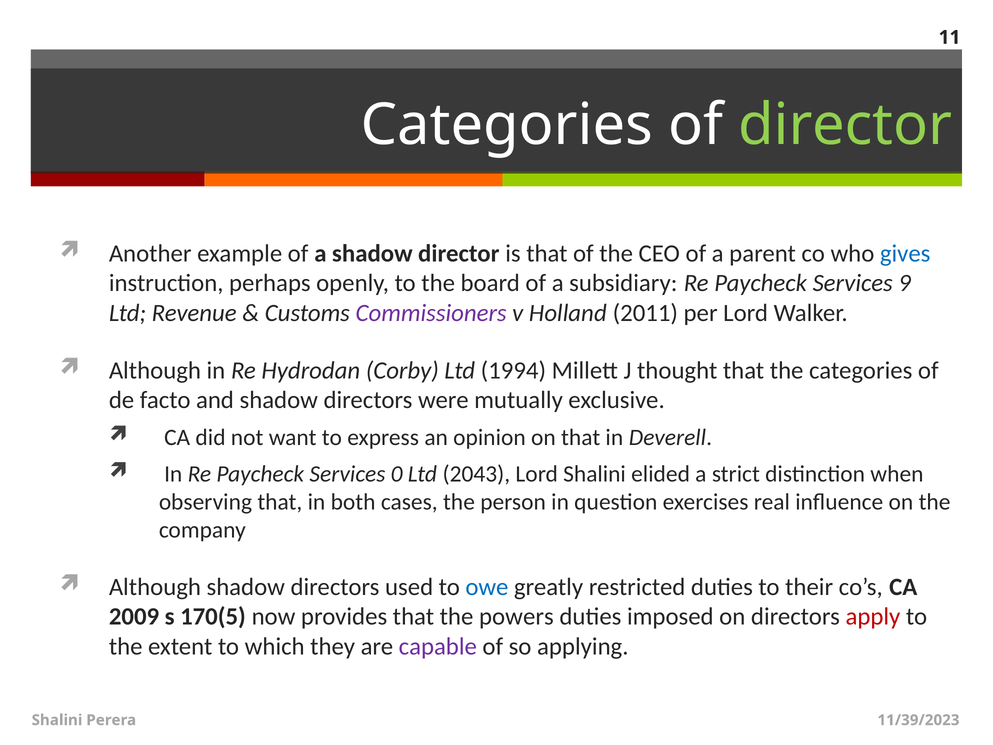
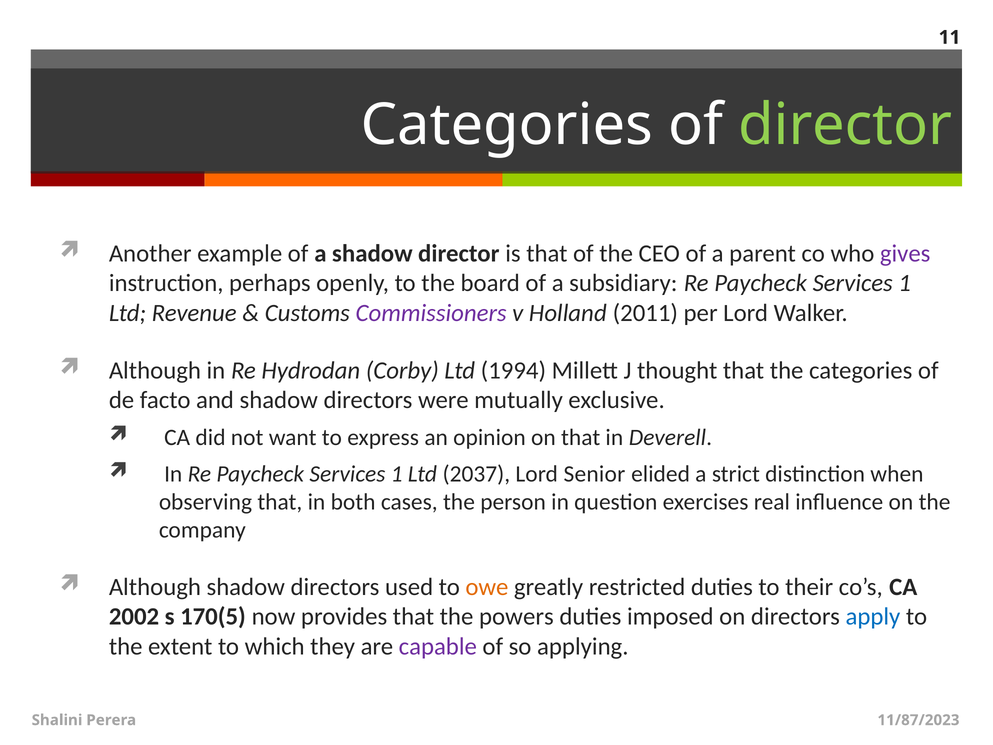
gives colour: blue -> purple (905, 253)
9: 9 -> 1 (905, 283)
0: 0 -> 1 (397, 474)
2043: 2043 -> 2037 (476, 474)
Lord Shalini: Shalini -> Senior (594, 474)
owe colour: blue -> orange (487, 587)
2009: 2009 -> 2002 (134, 616)
apply colour: red -> blue (873, 616)
11/39/2023: 11/39/2023 -> 11/87/2023 (918, 720)
